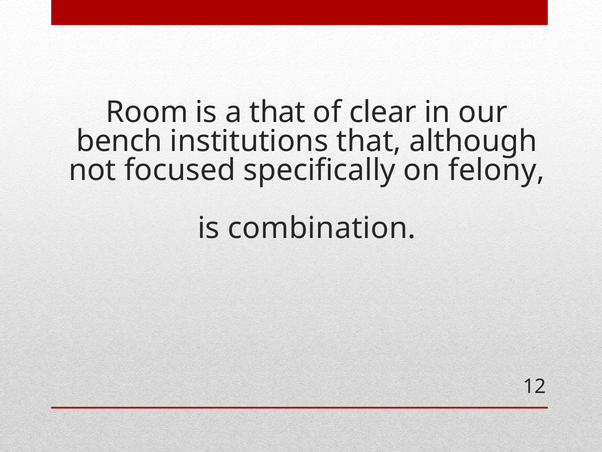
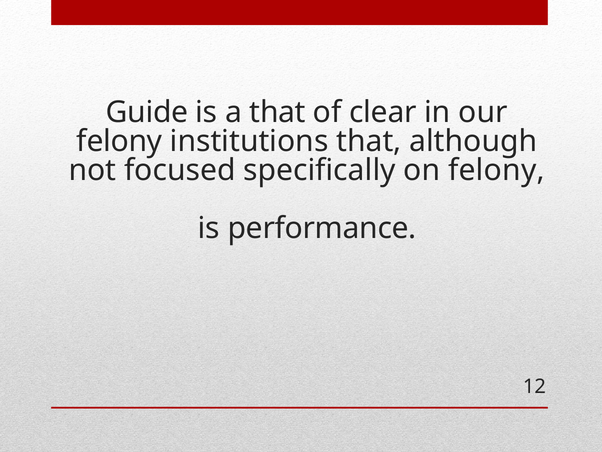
Room: Room -> Guide (147, 112)
bench: bench -> felony (119, 141)
combination: combination -> performance (322, 228)
